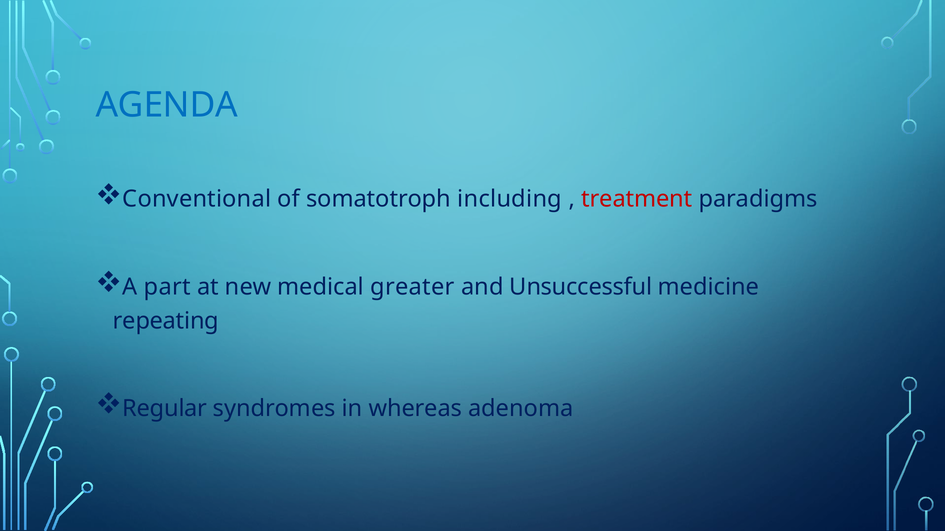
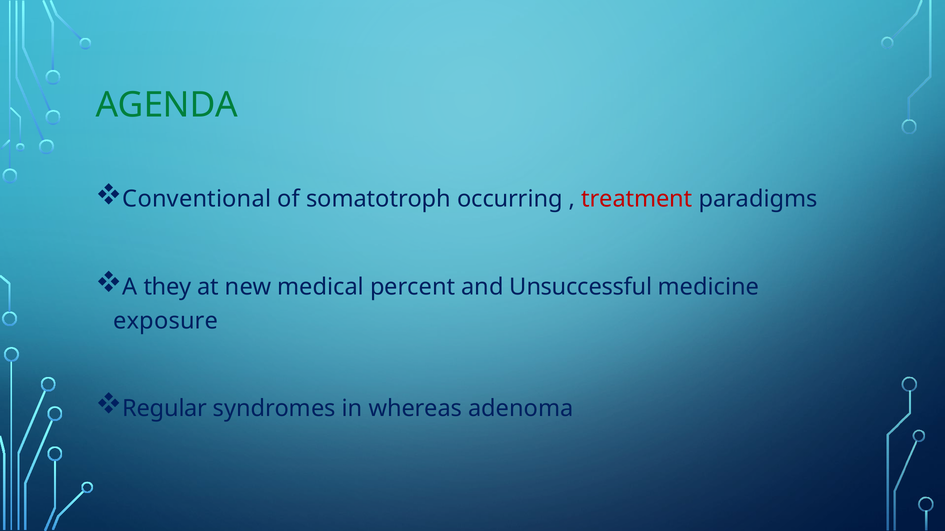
AGENDA colour: blue -> green (167, 105)
including: including -> occurring (510, 199)
part: part -> they (167, 287)
greater: greater -> percent (413, 287)
repeating: repeating -> exposure (166, 321)
